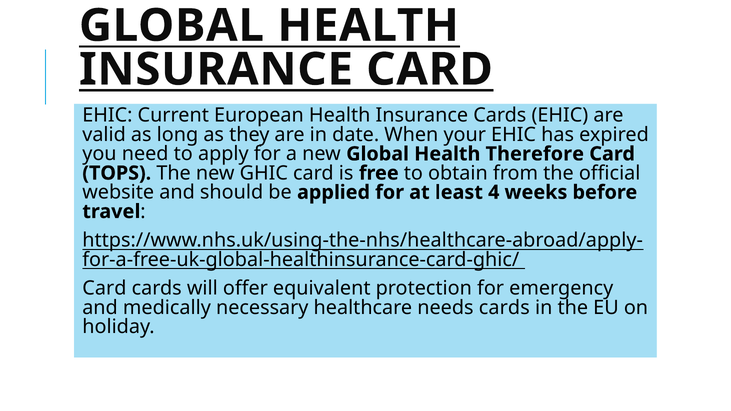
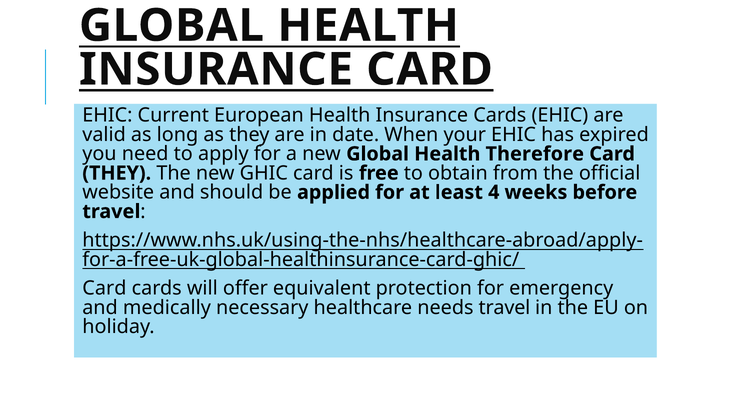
TOPS: TOPS -> THEY (117, 173)
needs cards: cards -> travel (504, 308)
